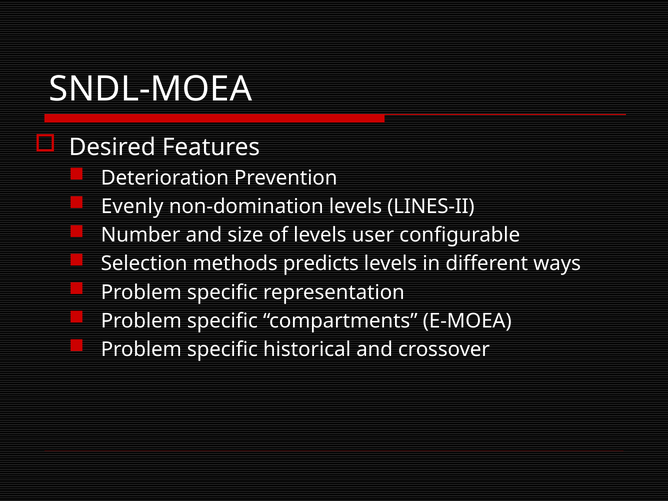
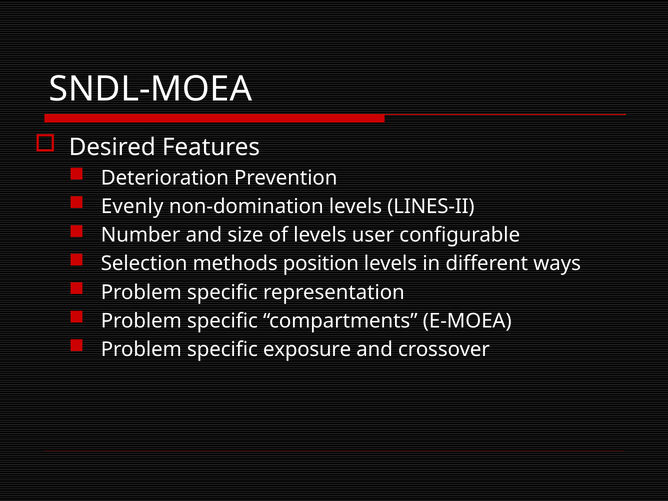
predicts: predicts -> position (321, 264)
historical: historical -> exposure (307, 349)
